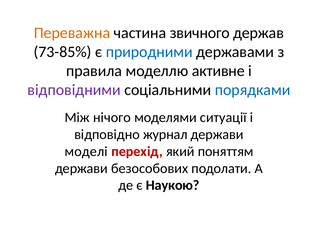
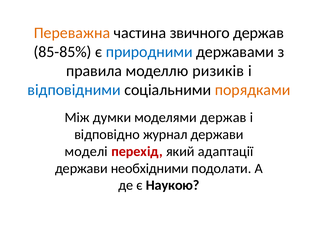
73-85%: 73-85% -> 85-85% (63, 52)
активне: активне -> ризиків (218, 71)
відповідними colour: purple -> blue (74, 90)
порядками colour: blue -> orange (253, 90)
нічого: нічого -> думки (112, 118)
моделями ситуації: ситуації -> держав (223, 118)
поняттям: поняттям -> адаптації (226, 152)
безособових: безособових -> необхідними (150, 169)
